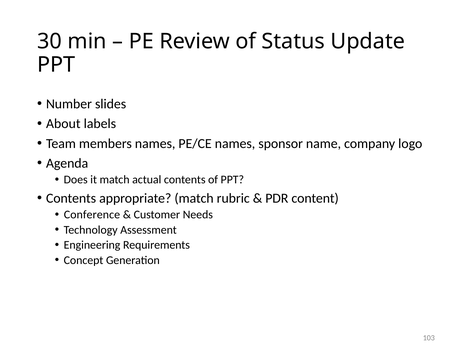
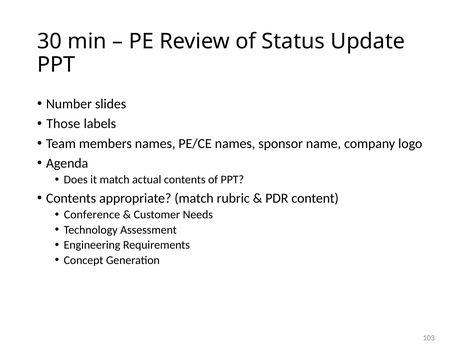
About: About -> Those (63, 124)
